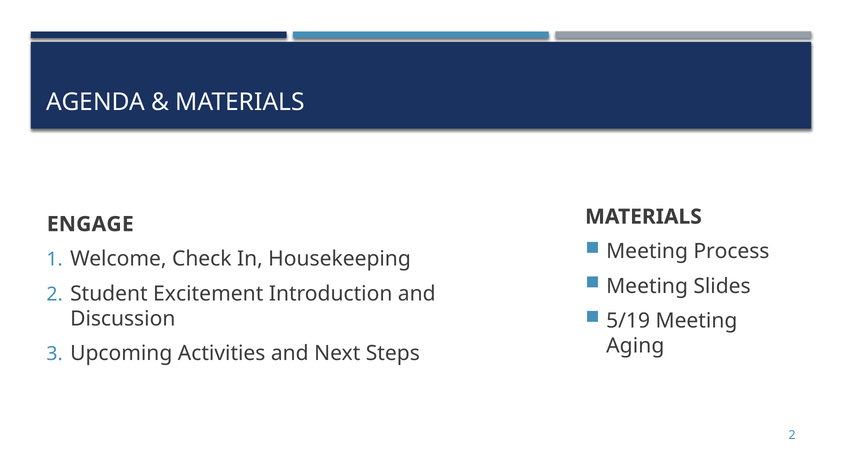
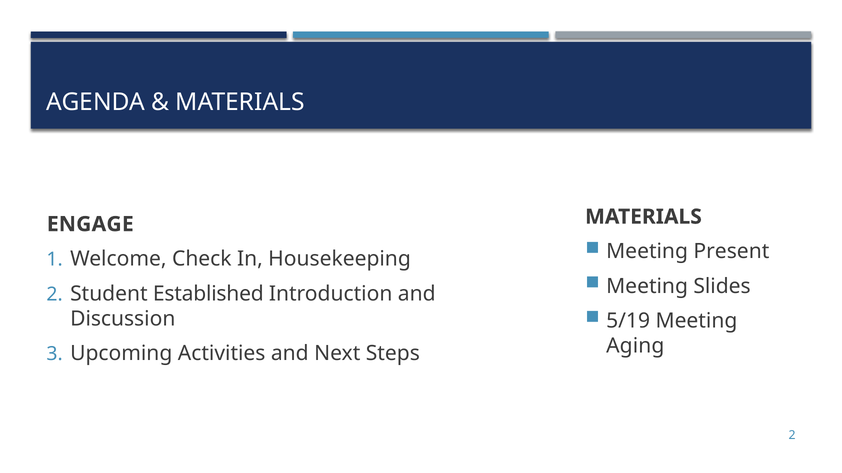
Process: Process -> Present (731, 252)
Excitement: Excitement -> Established (208, 294)
